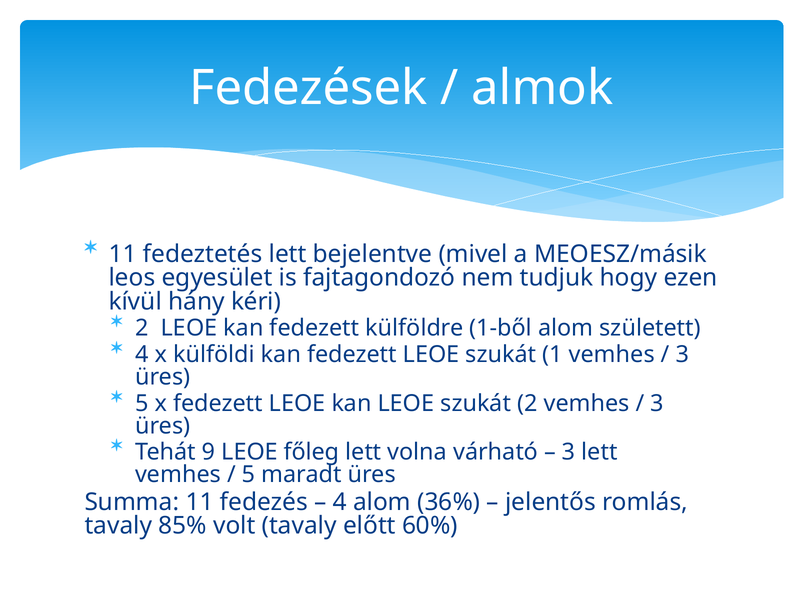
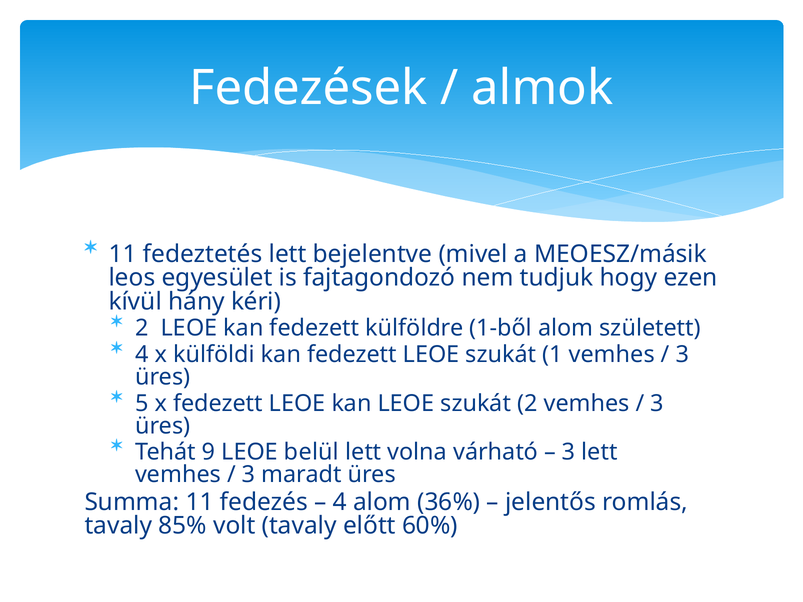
főleg: főleg -> belül (311, 452)
5: 5 -> 3 (249, 475)
